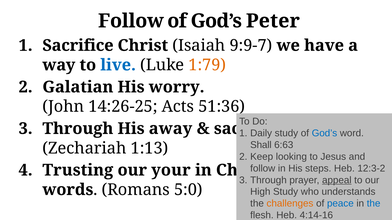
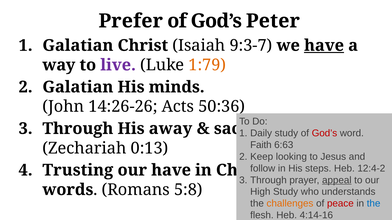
Follow: Follow -> Prefer (131, 21)
Sacrifice: Sacrifice -> Galatian (78, 46)
9:9-7: 9:9-7 -> 9:3-7 (251, 46)
have underline: none -> present (324, 46)
live colour: blue -> purple (118, 65)
worry: worry -> minds (177, 87)
14:26-25: 14:26-25 -> 14:26-26 (123, 107)
51:36: 51:36 -> 50:36 (222, 107)
God’s colour: blue -> red (324, 133)
Shall: Shall -> Faith (261, 145)
1:13: 1:13 -> 0:13 (149, 148)
12:3-2: 12:3-2 -> 12:4-2 (371, 169)
our your: your -> have (171, 171)
5:0: 5:0 -> 5:8 (188, 190)
peace colour: blue -> red (340, 204)
